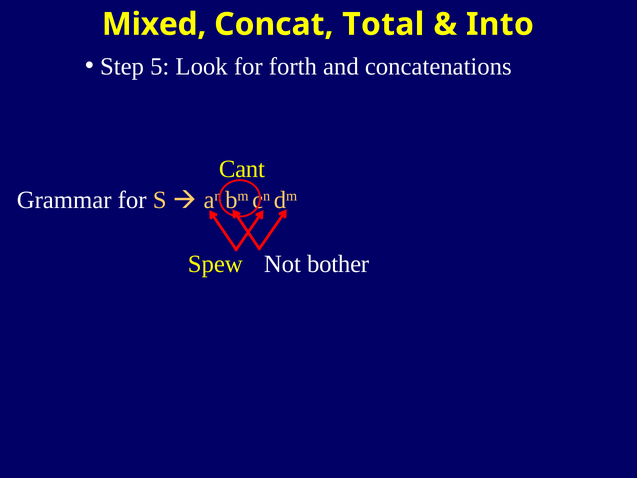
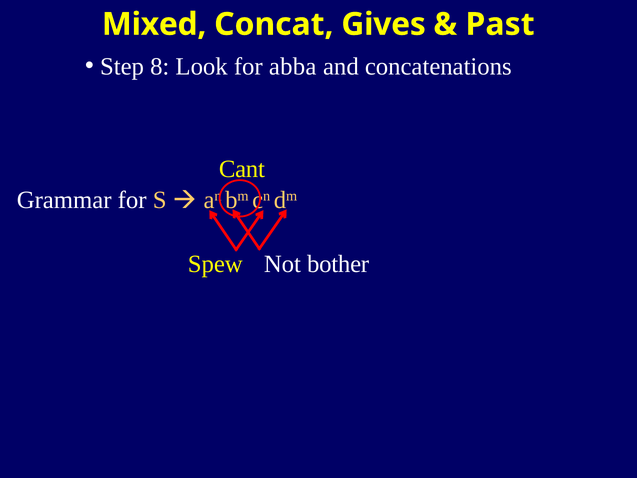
Total: Total -> Gives (384, 24)
Into: Into -> Past (500, 24)
5: 5 -> 8 (160, 66)
forth: forth -> abba (293, 66)
